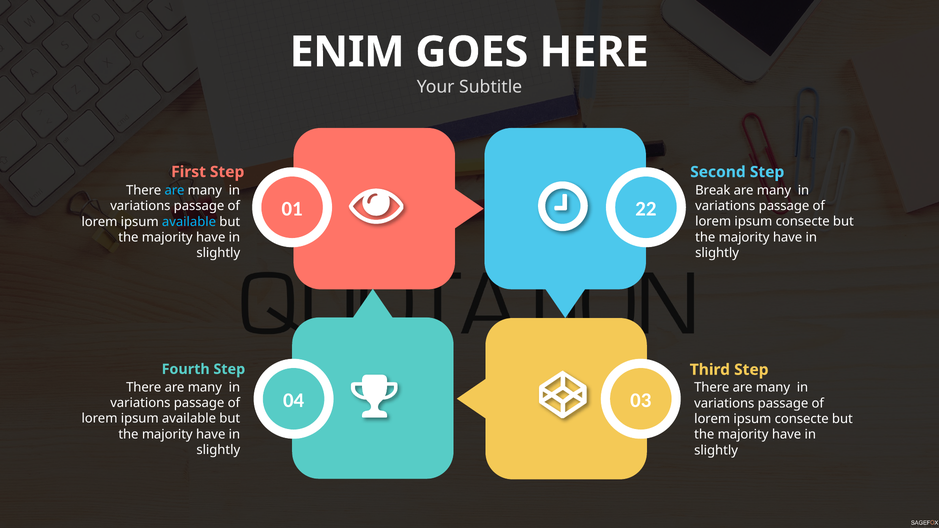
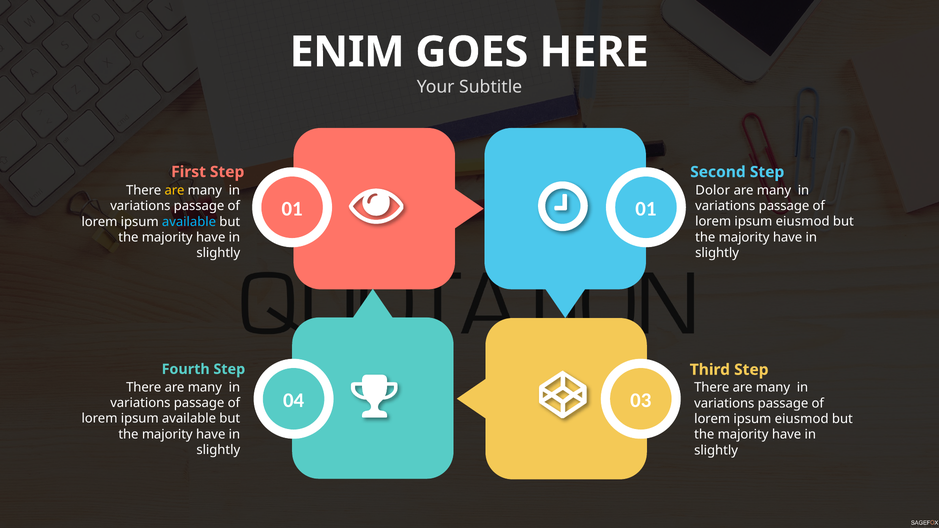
Break: Break -> Dolor (713, 190)
are colour: light blue -> yellow (175, 190)
01 22: 22 -> 01 (646, 209)
consecte: consecte -> eiusmod (803, 222)
consecte: consecte -> eiusmod (802, 419)
